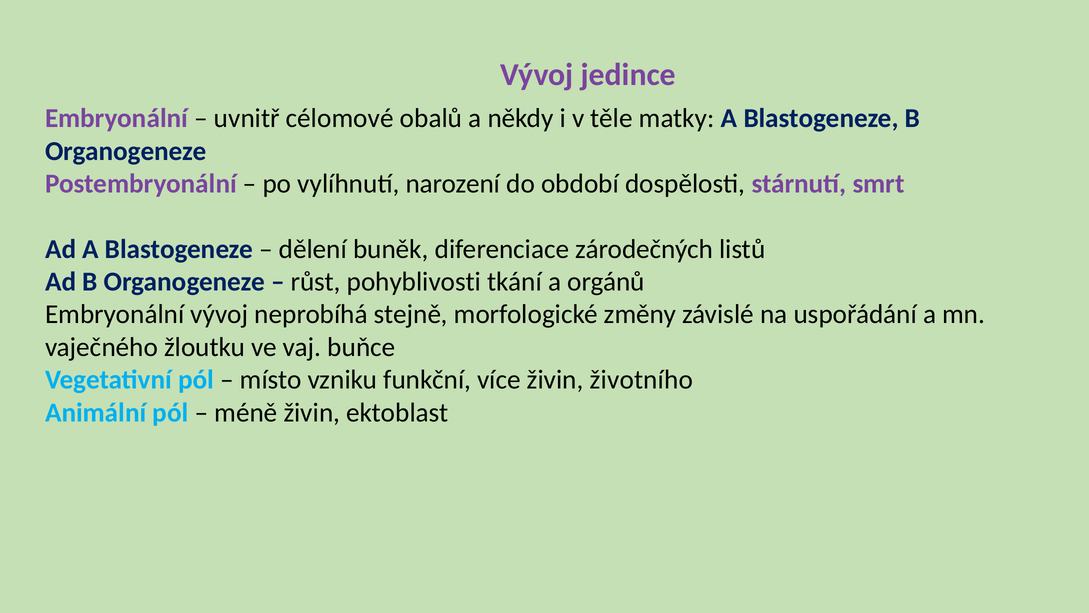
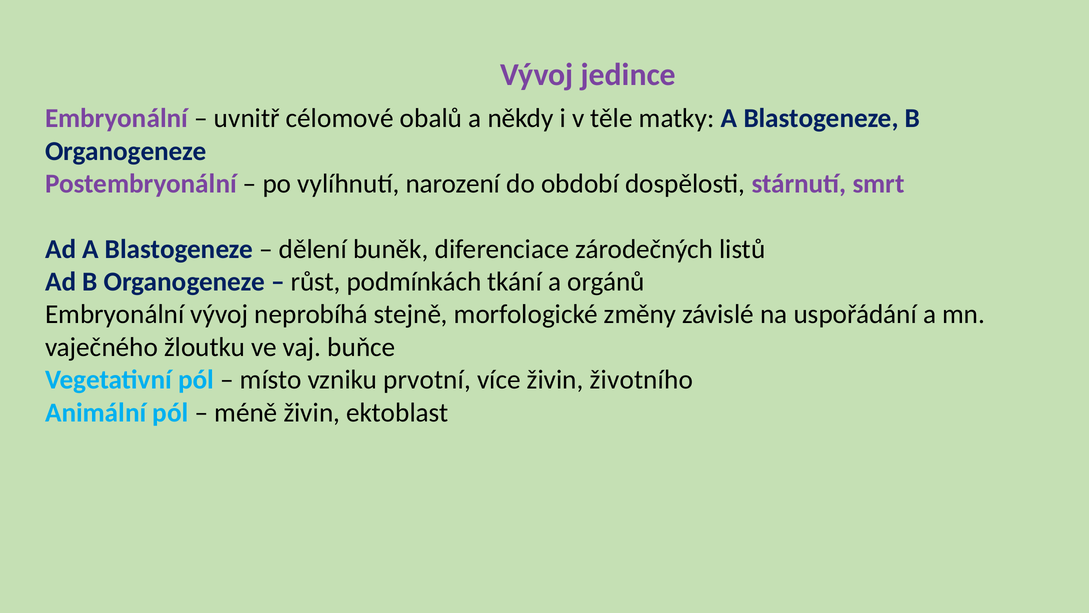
pohyblivosti: pohyblivosti -> podmínkách (414, 282)
funkční: funkční -> prvotní (427, 380)
